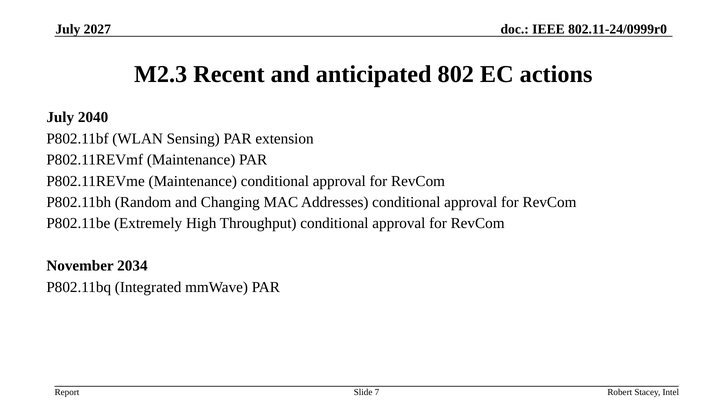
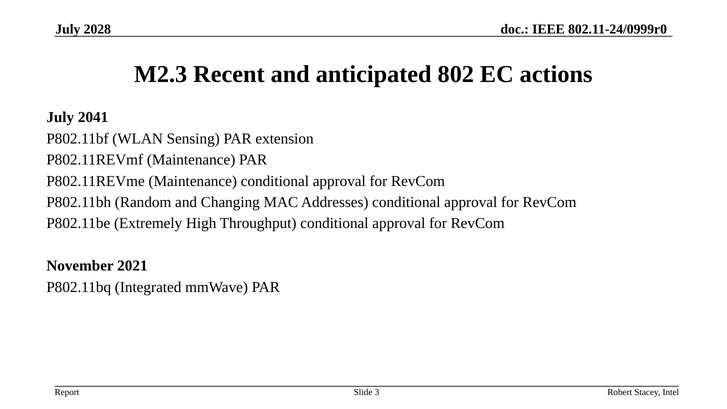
2027: 2027 -> 2028 (97, 29)
2040: 2040 -> 2041 (93, 117)
2034: 2034 -> 2021 (132, 266)
7: 7 -> 3 (377, 392)
